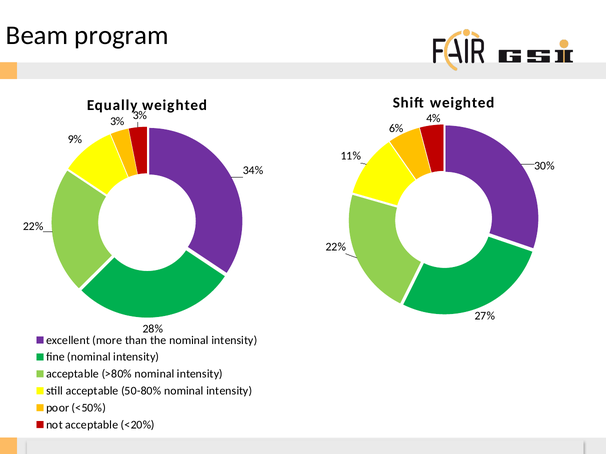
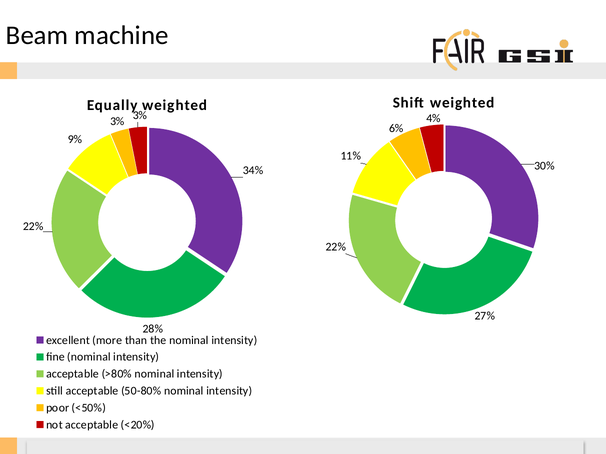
program: program -> machine (122, 36)
